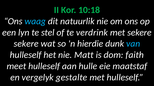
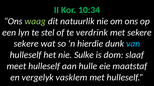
10:18: 10:18 -> 10:34 (89, 10)
waag colour: light blue -> light green (35, 21)
Matt: Matt -> Sulke (84, 55)
faith: faith -> slaaf (135, 55)
gestalte: gestalte -> vasklem (72, 78)
